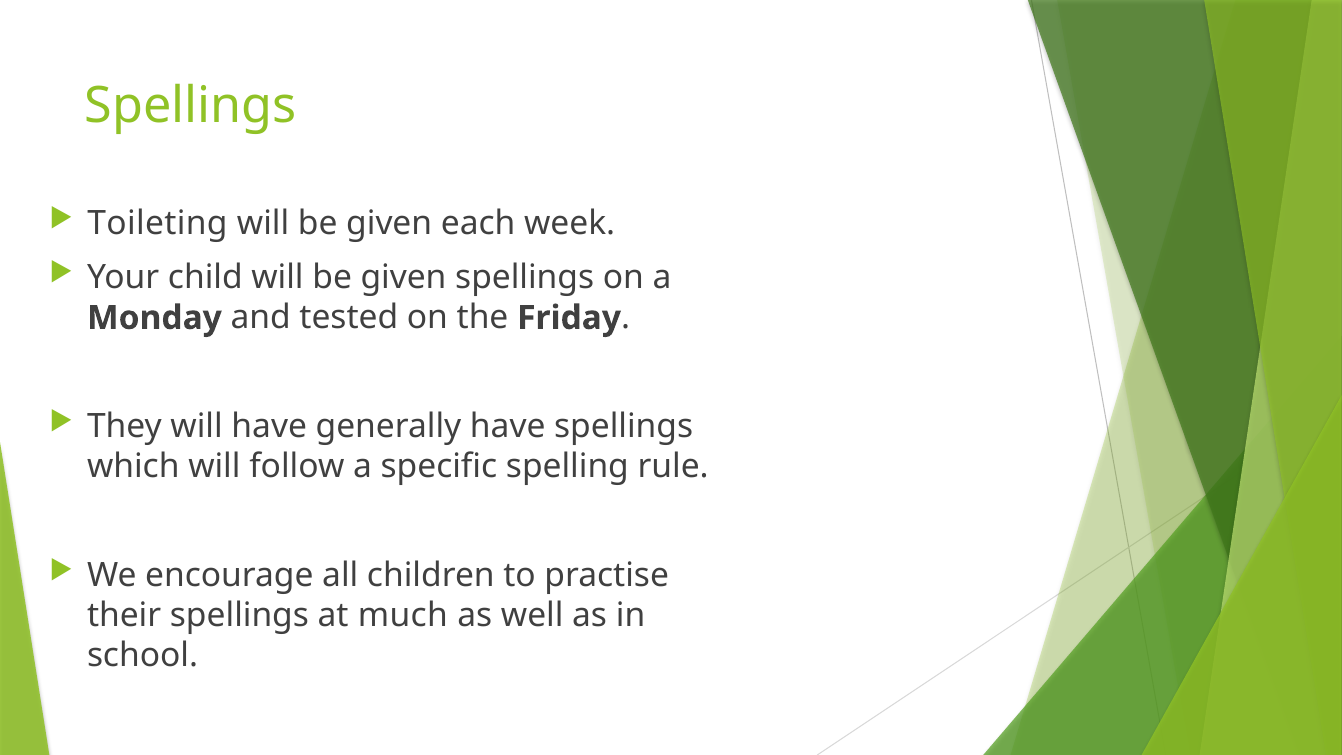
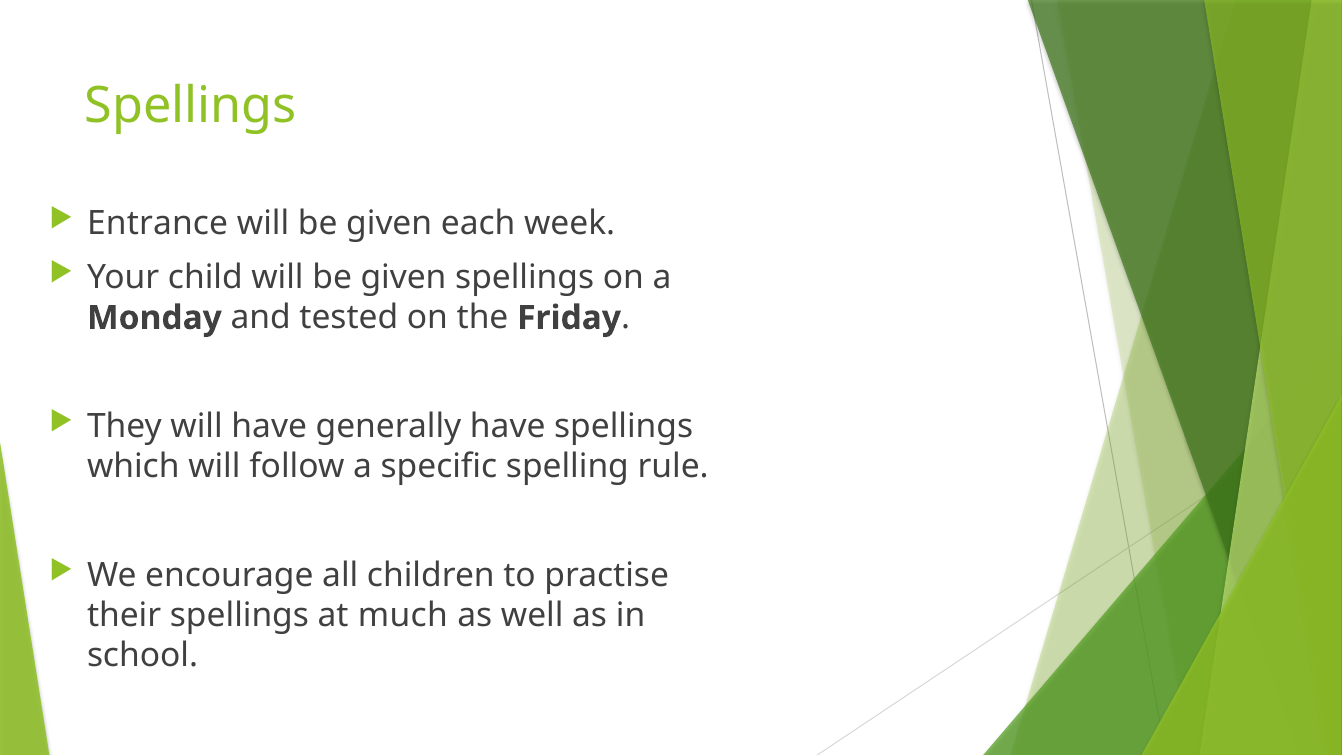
Toileting: Toileting -> Entrance (158, 223)
